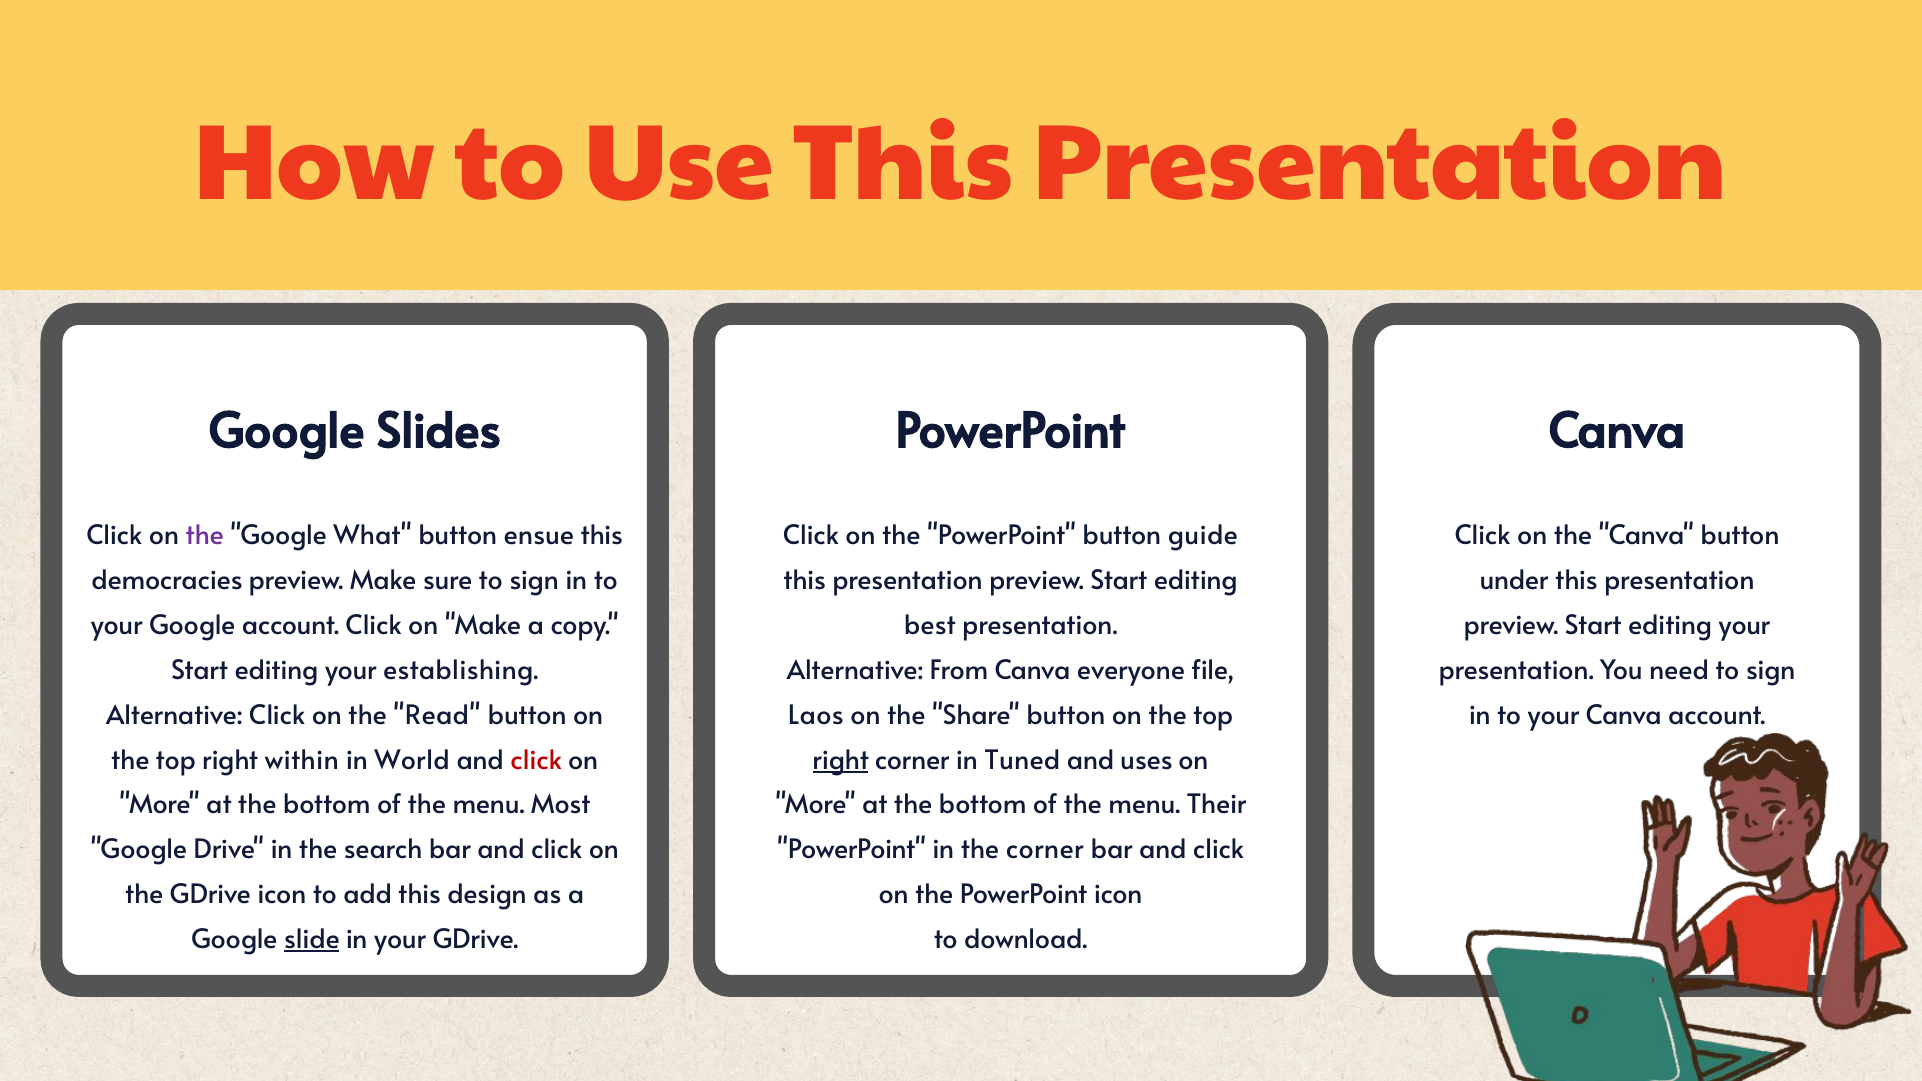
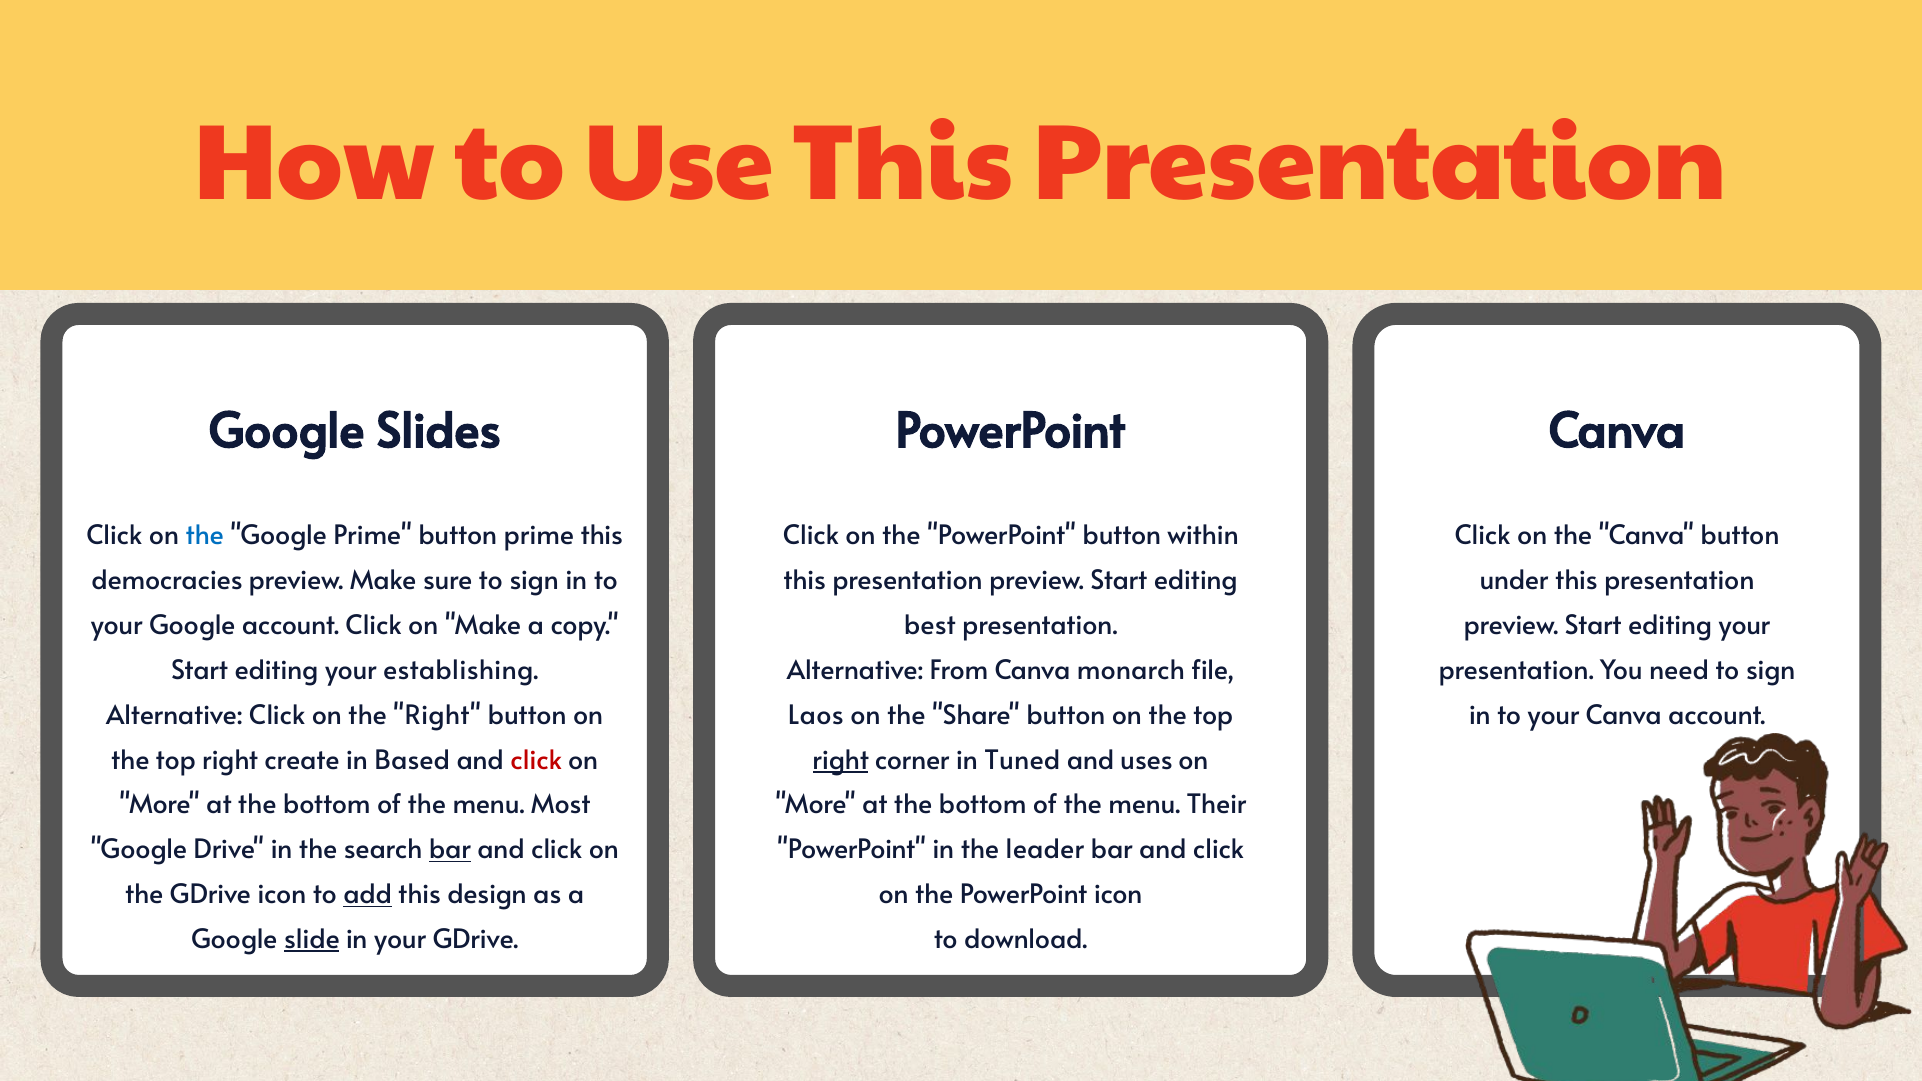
the colour: purple -> blue (205, 536)
Google What: What -> Prime (373, 536)
button ensue: ensue -> prime (539, 536)
guide: guide -> within (1203, 536)
everyone: everyone -> monarch (1131, 671)
the Read: Read -> Right (437, 715)
within: within -> create (302, 760)
World: World -> Based (412, 760)
bar underline: none -> present (450, 850)
the corner: corner -> leader (1045, 850)
add underline: none -> present (368, 895)
